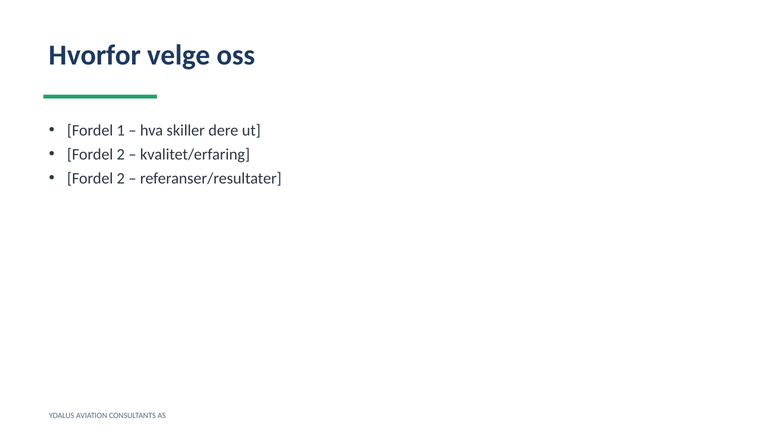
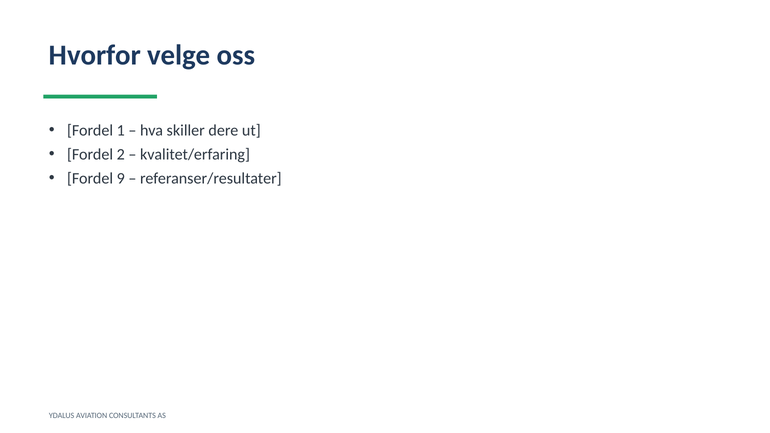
2: 2 -> 9 (121, 179)
